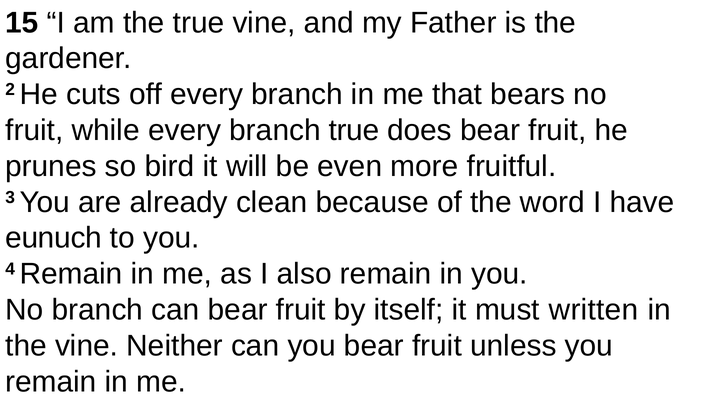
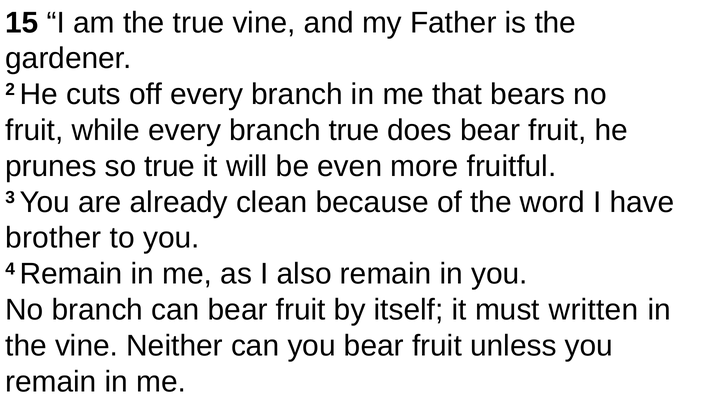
so bird: bird -> true (170, 166)
eunuch: eunuch -> brother (53, 238)
